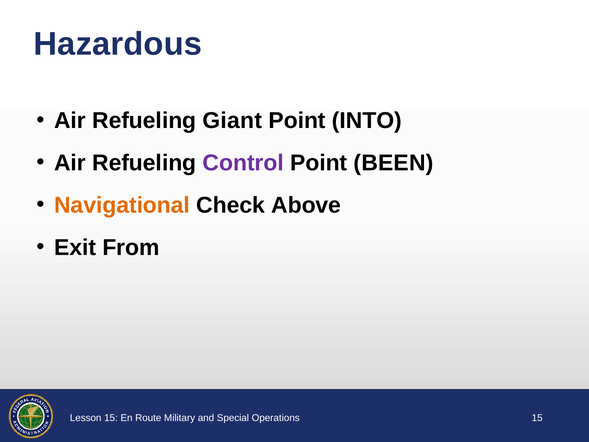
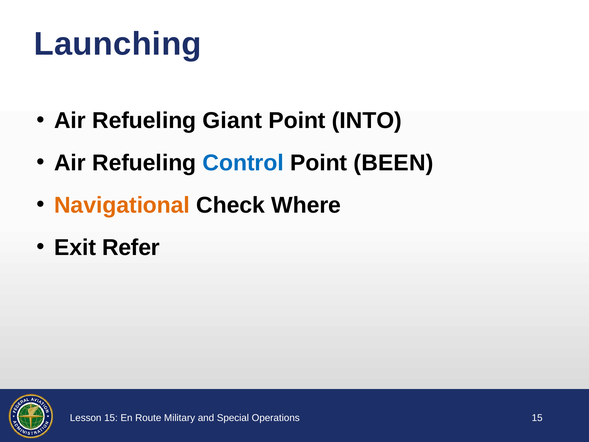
Hazardous: Hazardous -> Launching (118, 44)
Control colour: purple -> blue (243, 163)
Above: Above -> Where (306, 205)
From: From -> Refer (131, 247)
